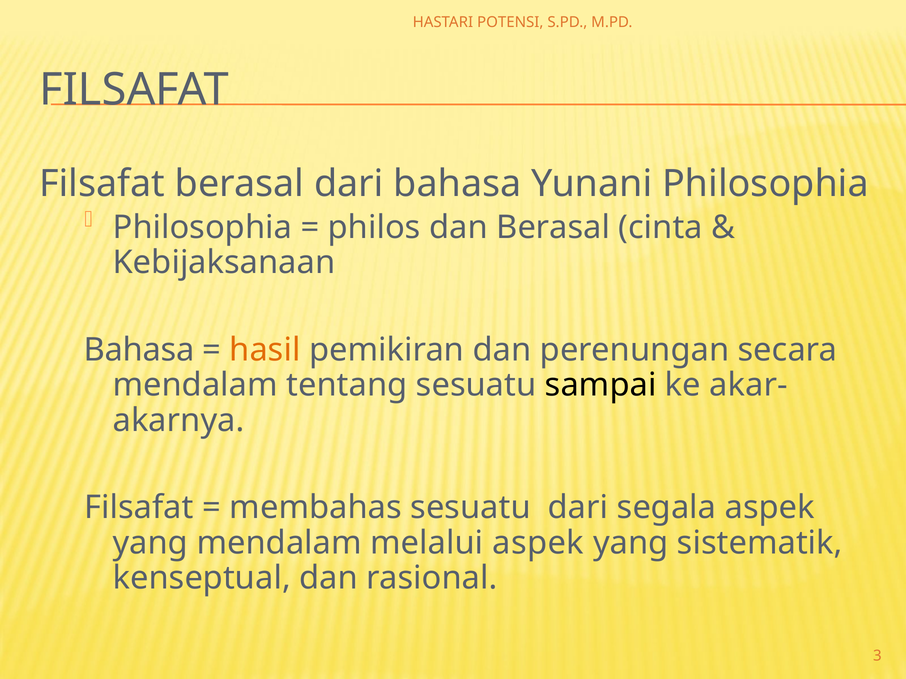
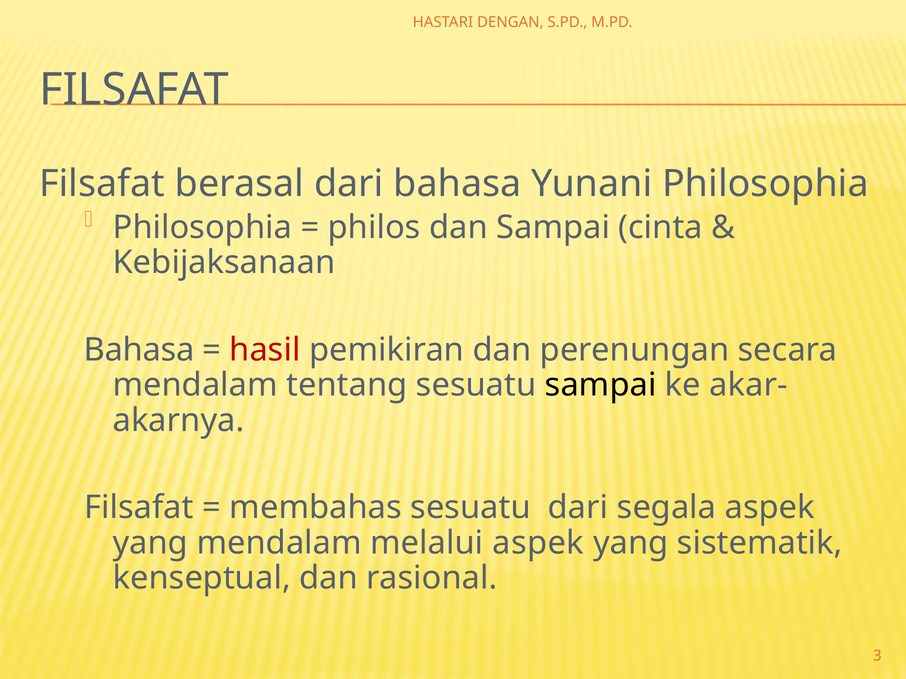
POTENSI: POTENSI -> DENGAN (510, 22)
dan Berasal: Berasal -> Sampai (553, 227)
hasil colour: orange -> red (265, 350)
